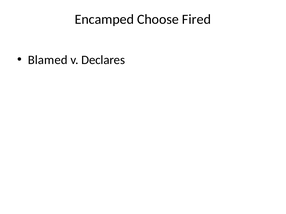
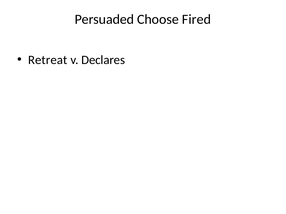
Encamped: Encamped -> Persuaded (104, 19)
Blamed: Blamed -> Retreat (48, 60)
